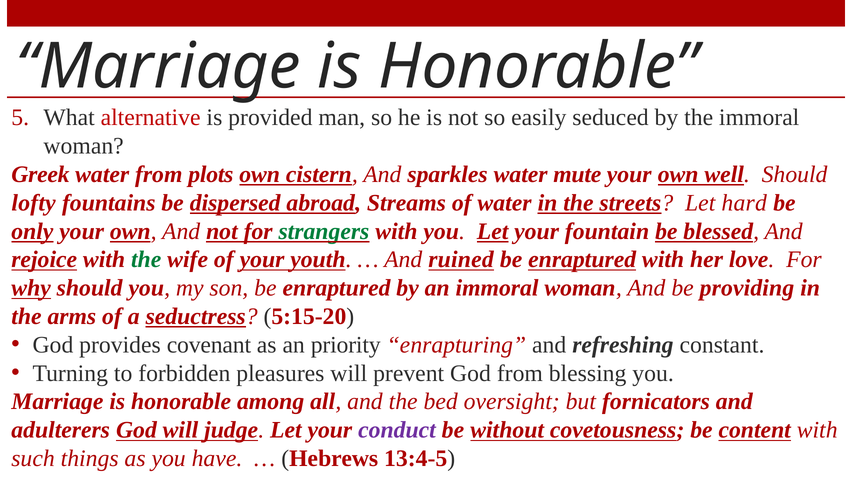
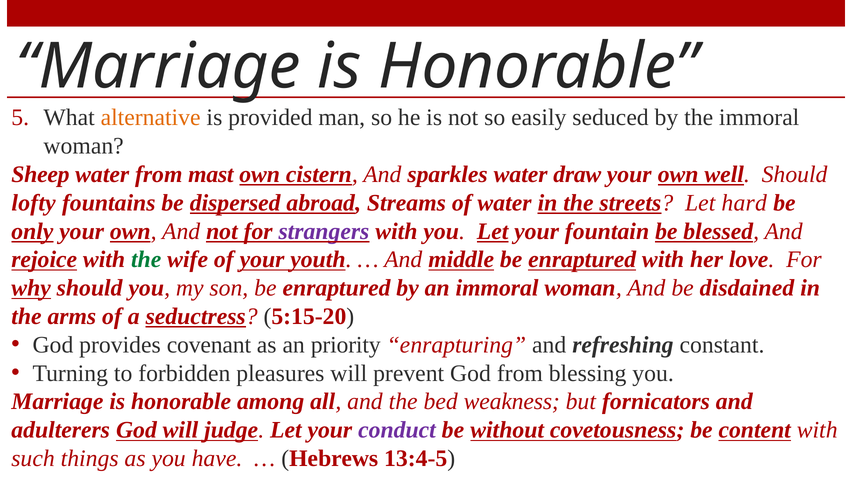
alternative colour: red -> orange (151, 118)
Greek: Greek -> Sheep (40, 175)
plots: plots -> mast (211, 175)
mute: mute -> draw (577, 175)
strangers colour: green -> purple (324, 231)
ruined: ruined -> middle (461, 260)
providing: providing -> disdained (747, 288)
oversight: oversight -> weakness (512, 402)
